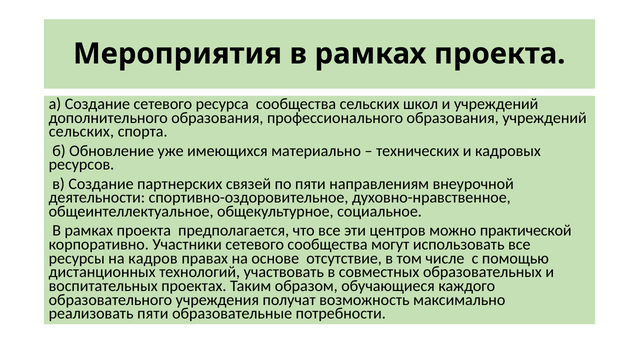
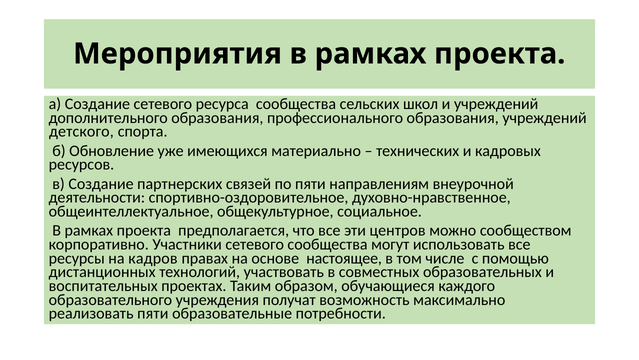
сельских: сельских -> детского (81, 131)
практической: практической -> сообществом (526, 230)
отсутствие: отсутствие -> настоящее (344, 258)
